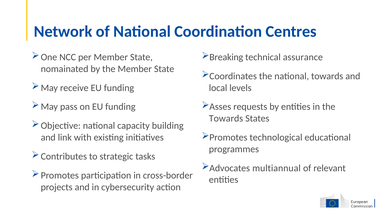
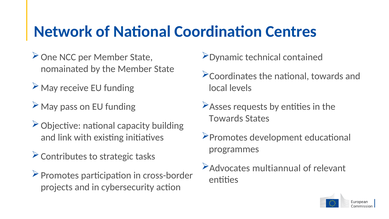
Breaking: Breaking -> Dynamic (226, 57)
assurance: assurance -> contained (303, 57)
technological: technological -> development (276, 137)
